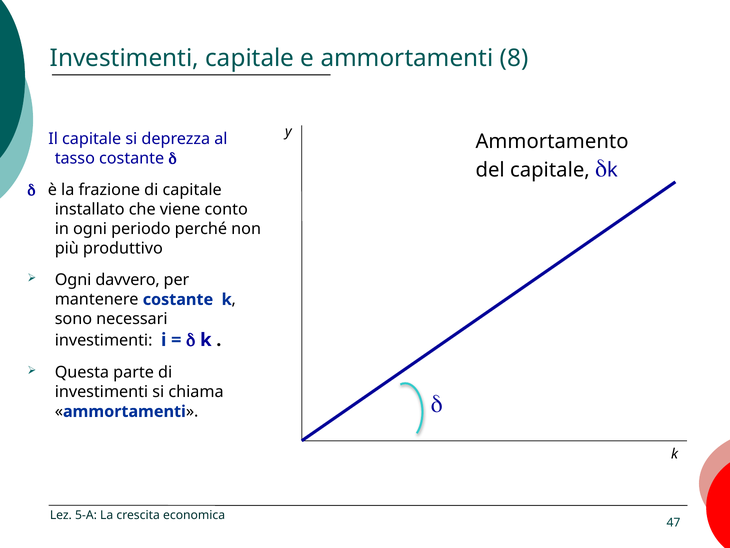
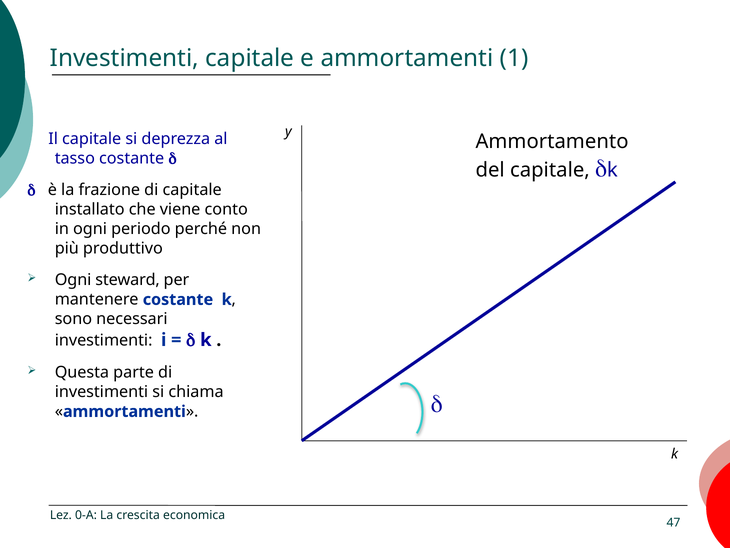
8: 8 -> 1 (514, 58)
davvero: davvero -> steward (128, 280)
5-A: 5-A -> 0-A (86, 515)
